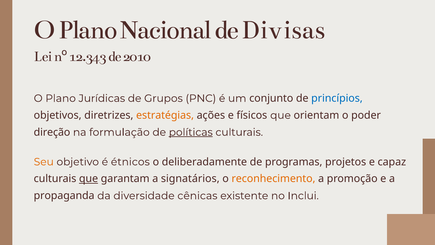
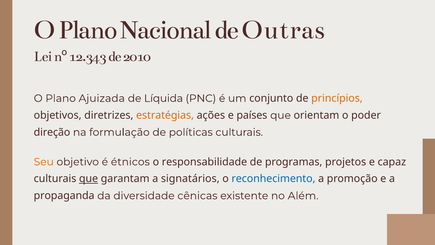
Divisas: Divisas -> Outras (283, 29)
Jurídicas: Jurídicas -> Ajuizada (102, 98)
Grupos: Grupos -> Líquida (164, 98)
princípios colour: blue -> orange (337, 98)
físicos: físicos -> países (252, 115)
políticas underline: present -> none (191, 132)
deliberadamente: deliberadamente -> responsabilidade (204, 162)
reconhecimento colour: orange -> blue (273, 179)
Inclui: Inclui -> Além (303, 196)
